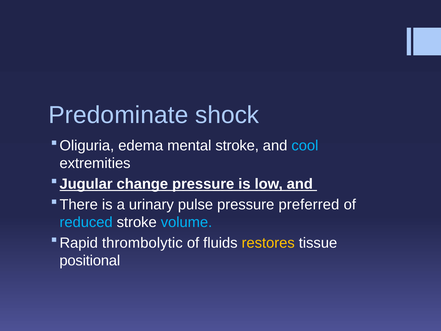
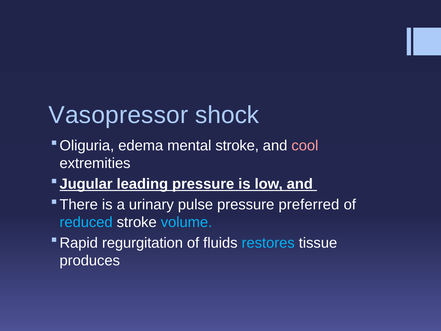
Predominate: Predominate -> Vasopressor (118, 115)
cool colour: light blue -> pink (305, 146)
change: change -> leading (142, 184)
thrombolytic: thrombolytic -> regurgitation (142, 243)
restores colour: yellow -> light blue (268, 243)
positional: positional -> produces (90, 260)
